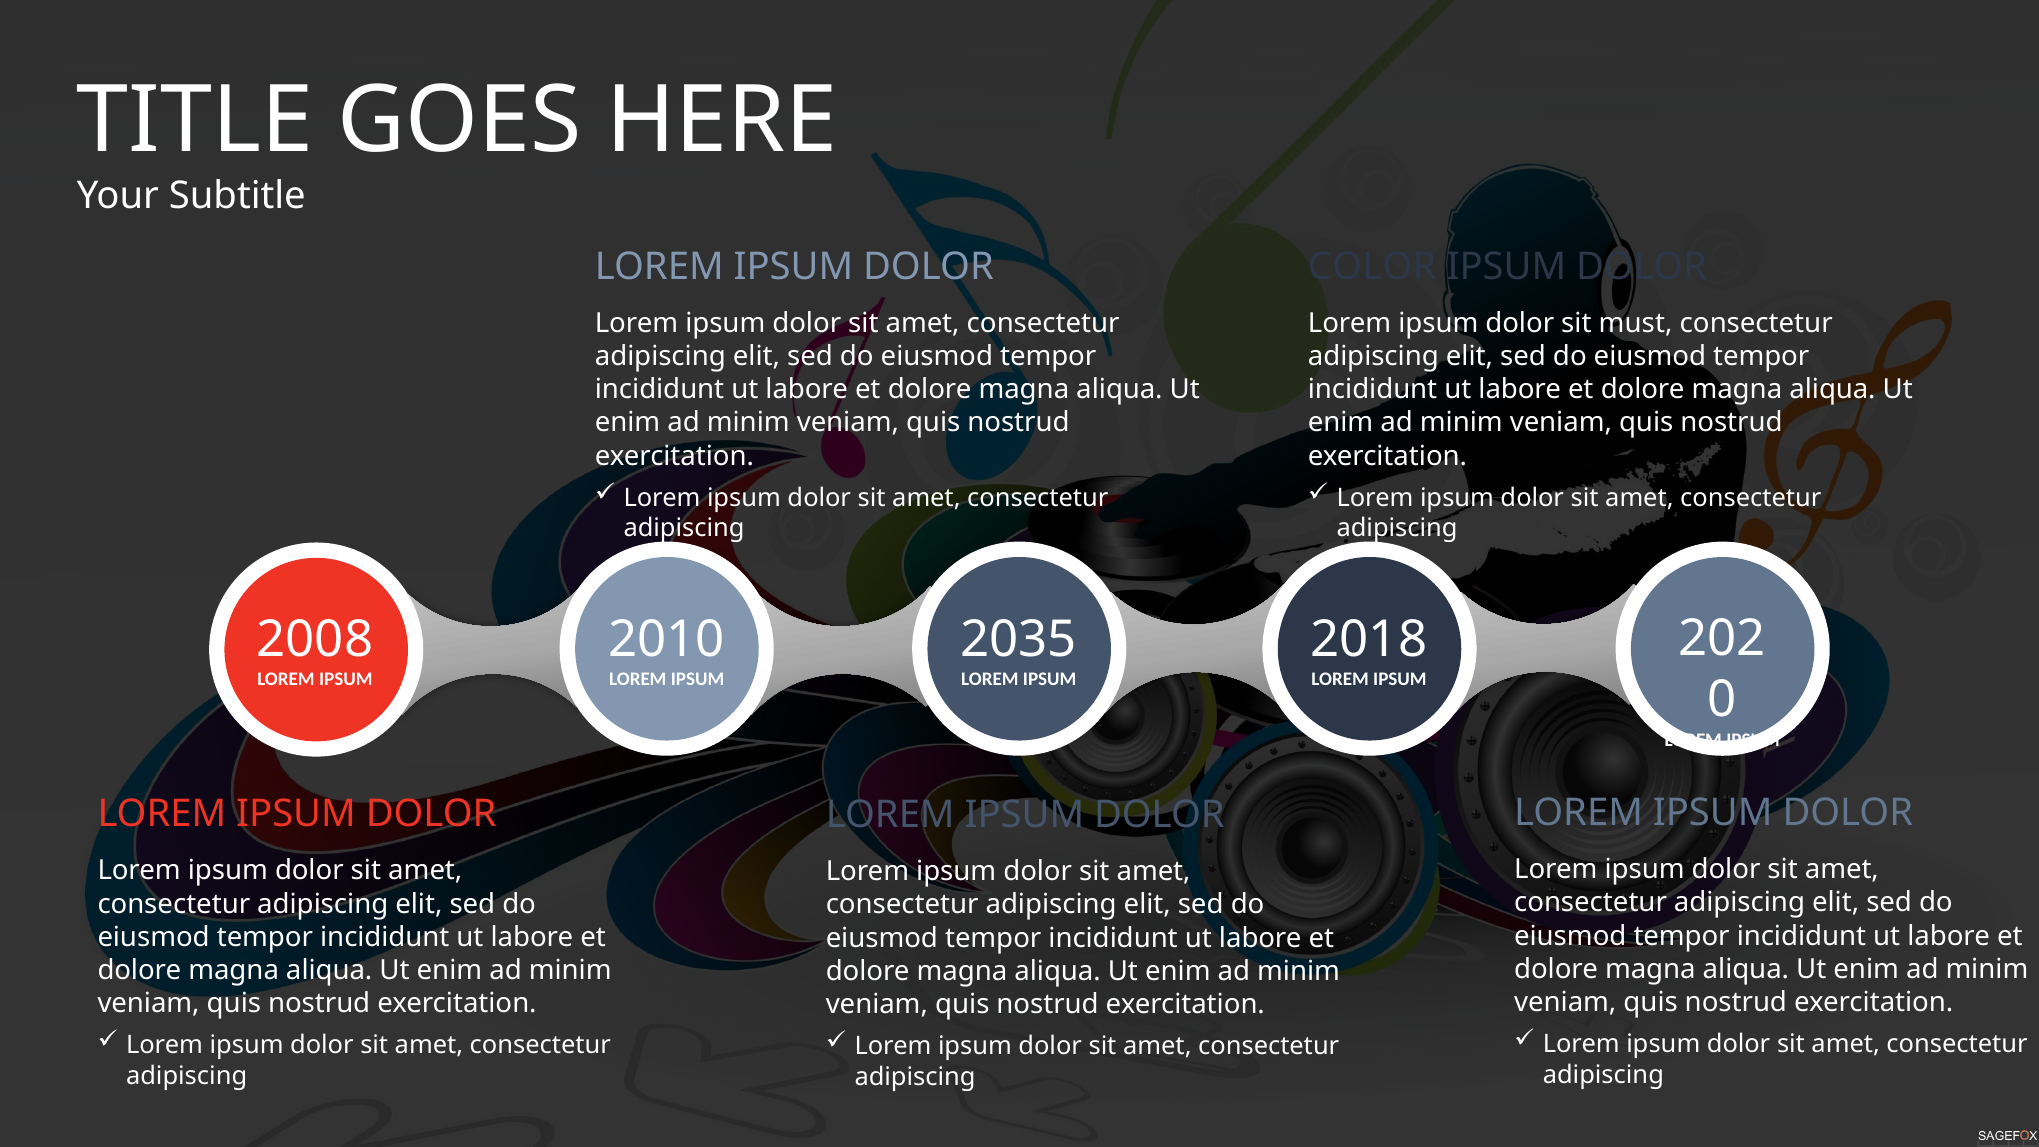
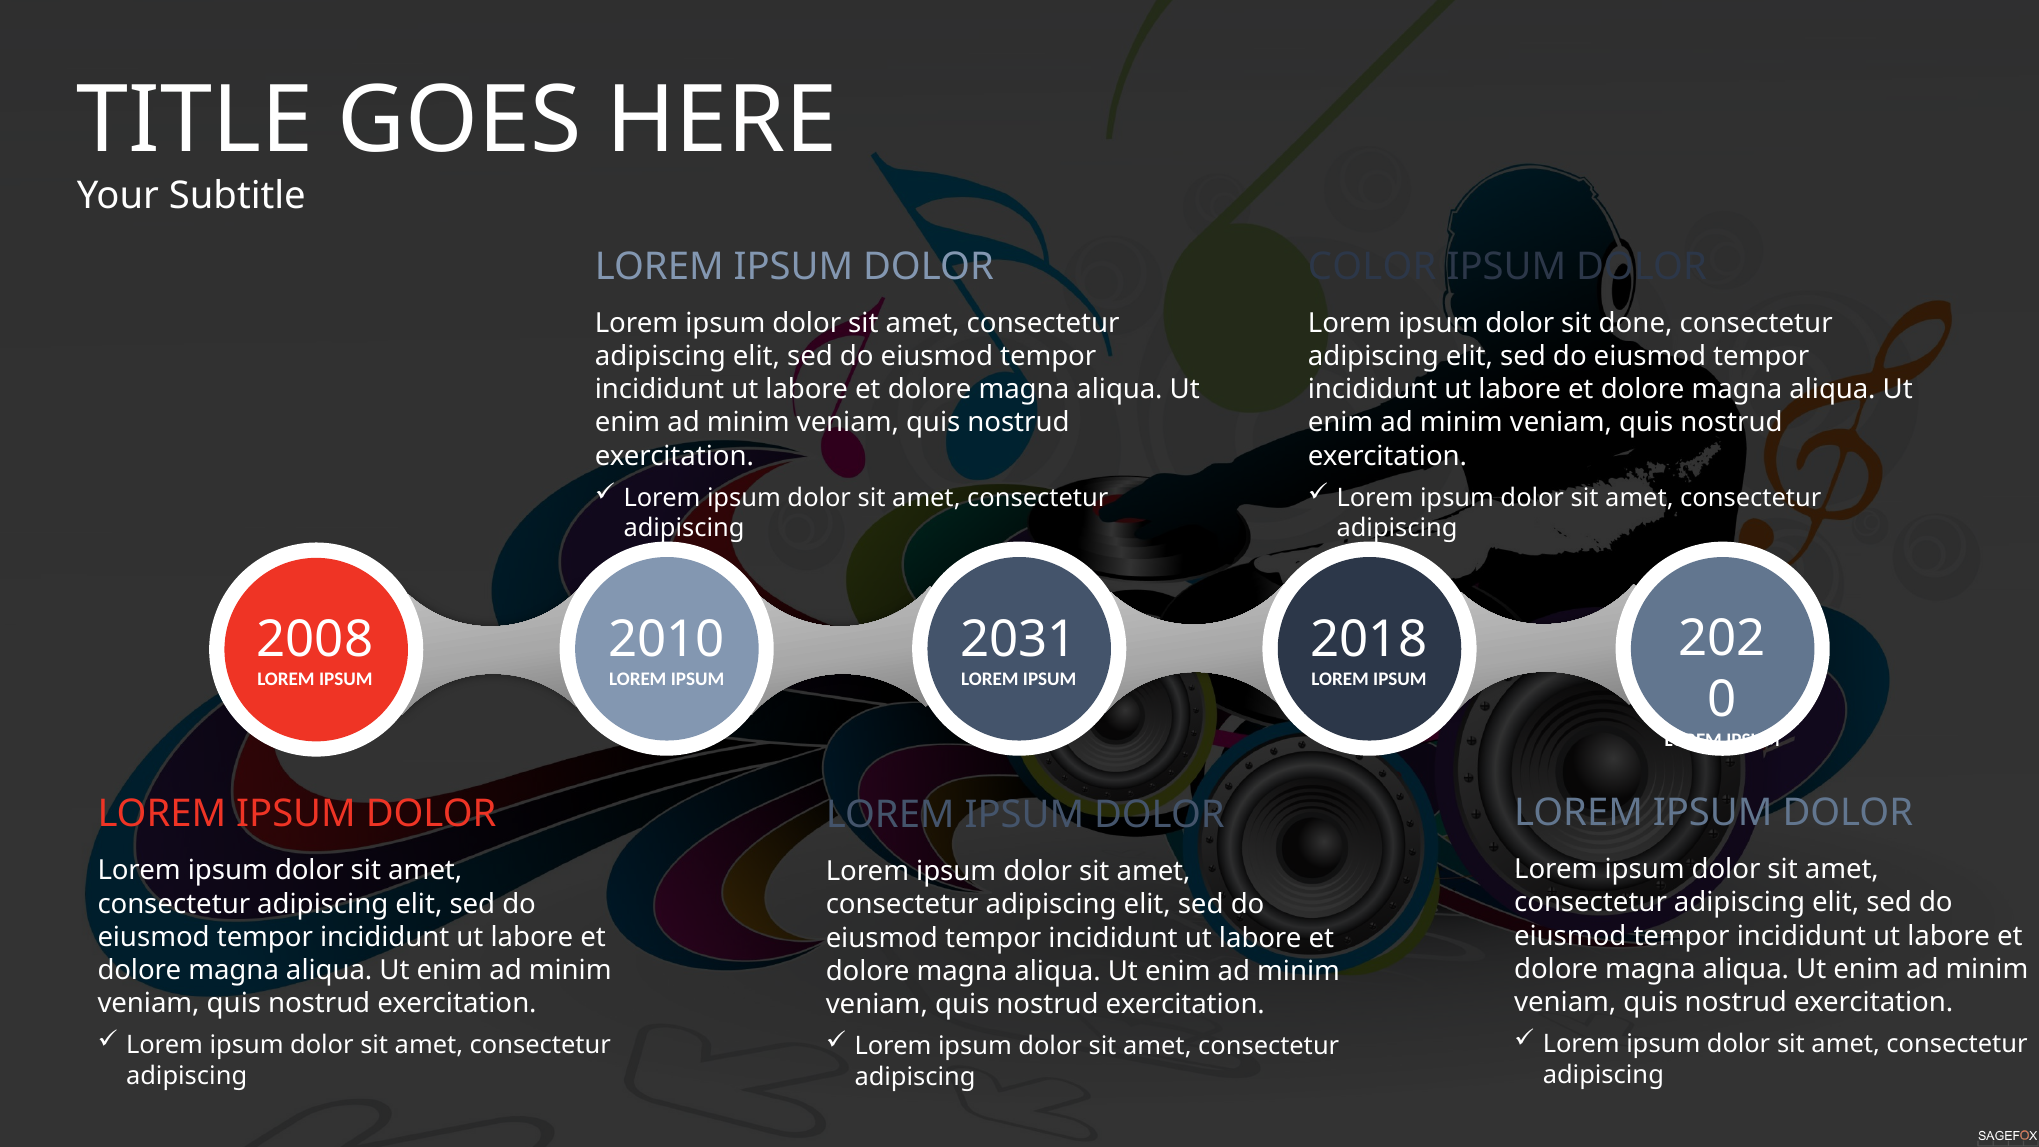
must: must -> done (1636, 323)
2035: 2035 -> 2031 (1019, 640)
